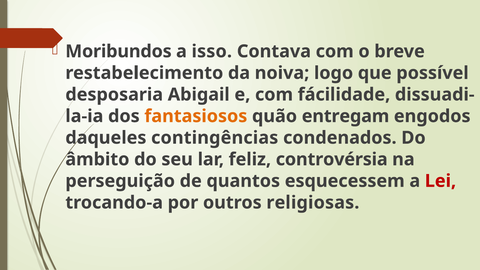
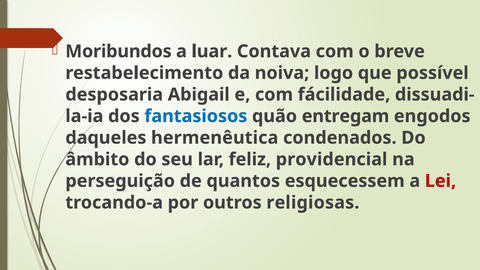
isso: isso -> luar (212, 51)
fantasiosos colour: orange -> blue (196, 116)
contingências: contingências -> hermenêutica (215, 138)
controvérsia: controvérsia -> providencial (332, 159)
